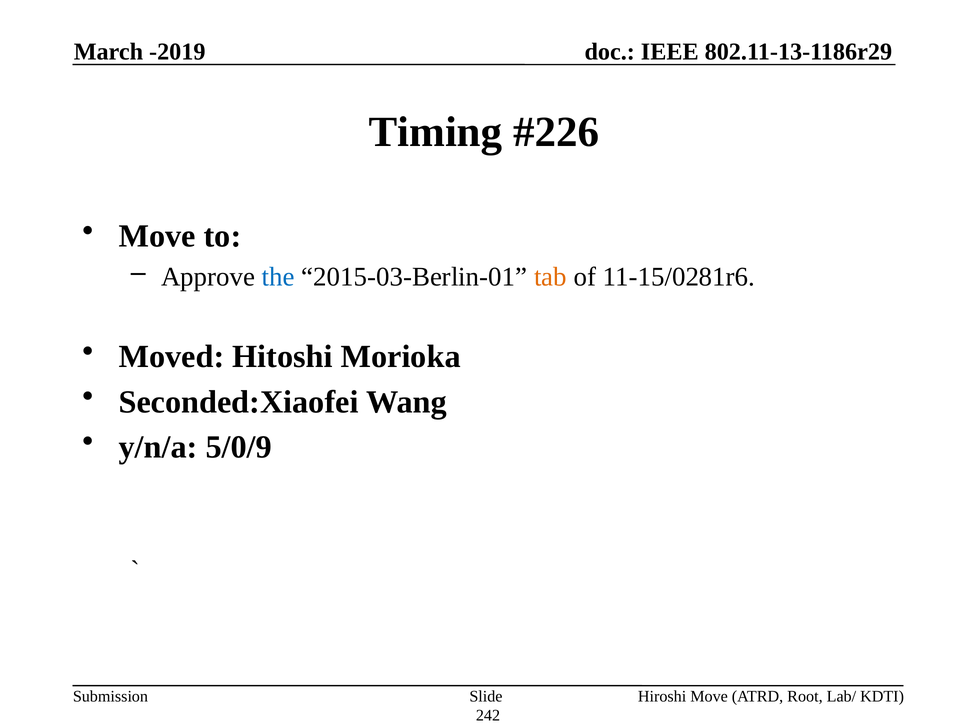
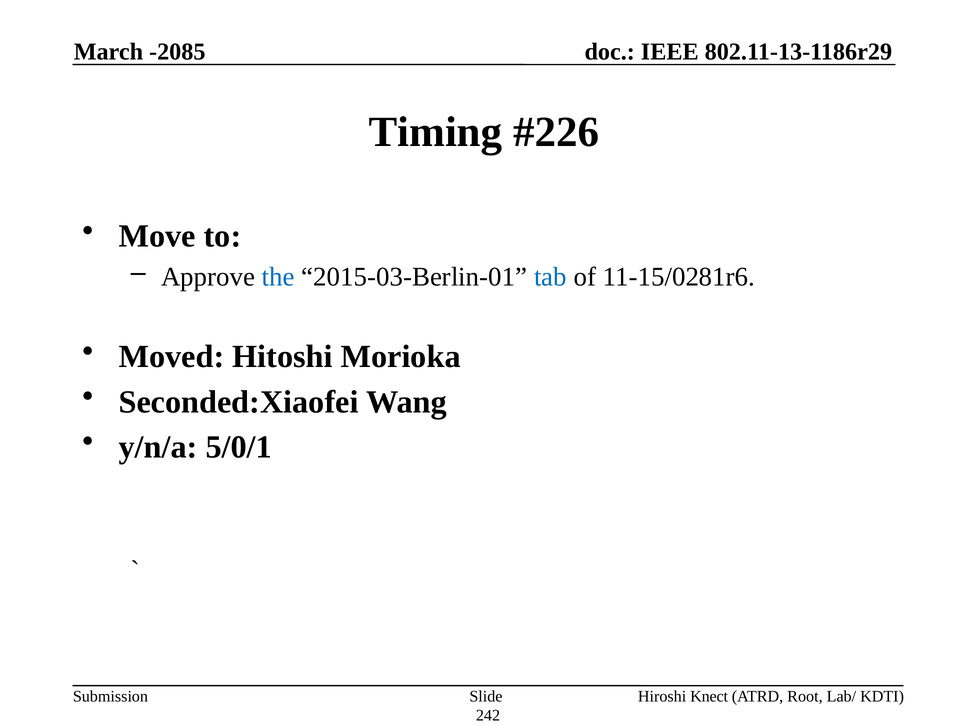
-2019: -2019 -> -2085 (177, 52)
tab colour: orange -> blue (550, 277)
5/0/9: 5/0/9 -> 5/0/1 (239, 447)
Hiroshi Move: Move -> Knect (709, 696)
